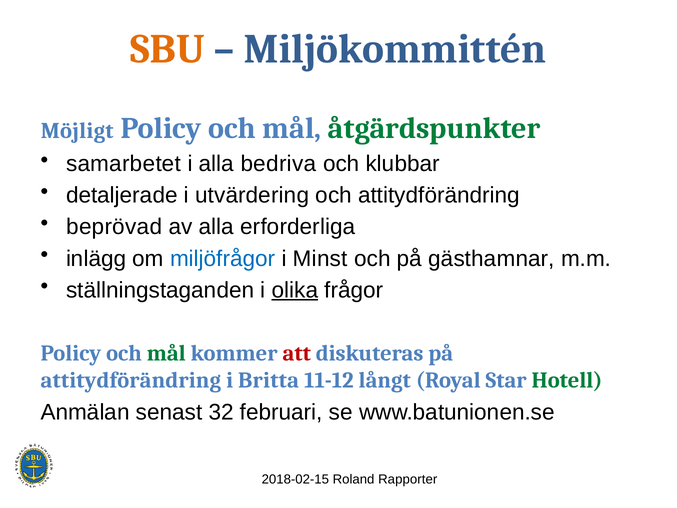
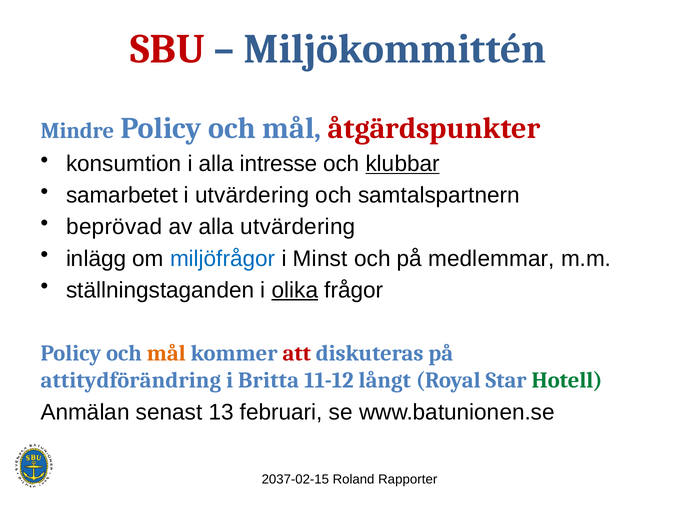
SBU colour: orange -> red (168, 49)
Möjligt: Möjligt -> Mindre (77, 131)
åtgärdspunkter colour: green -> red (434, 128)
samarbetet: samarbetet -> konsumtion (124, 164)
bedriva: bedriva -> intresse (279, 164)
klubbar underline: none -> present (403, 164)
detaljerade: detaljerade -> samarbetet (122, 195)
och attitydförändring: attitydförändring -> samtalspartnern (439, 195)
alla erforderliga: erforderliga -> utvärdering (298, 227)
gästhamnar: gästhamnar -> medlemmar (491, 258)
mål colour: green -> orange (166, 353)
32: 32 -> 13 (221, 412)
2018-02-15: 2018-02-15 -> 2037-02-15 (295, 479)
